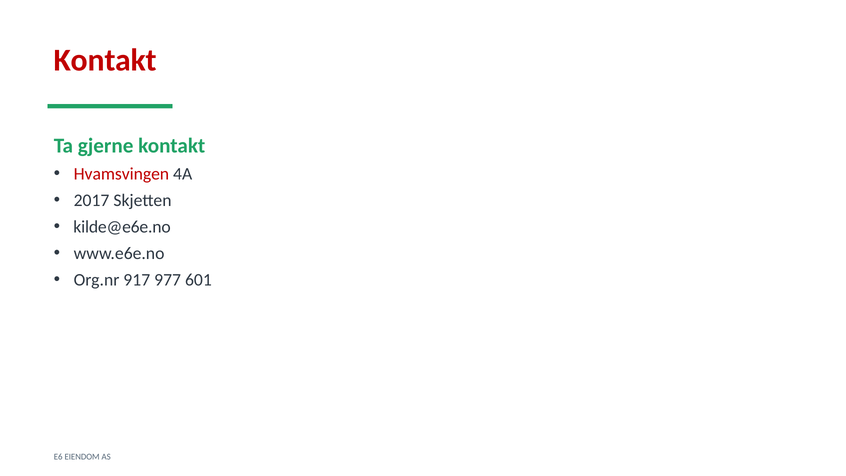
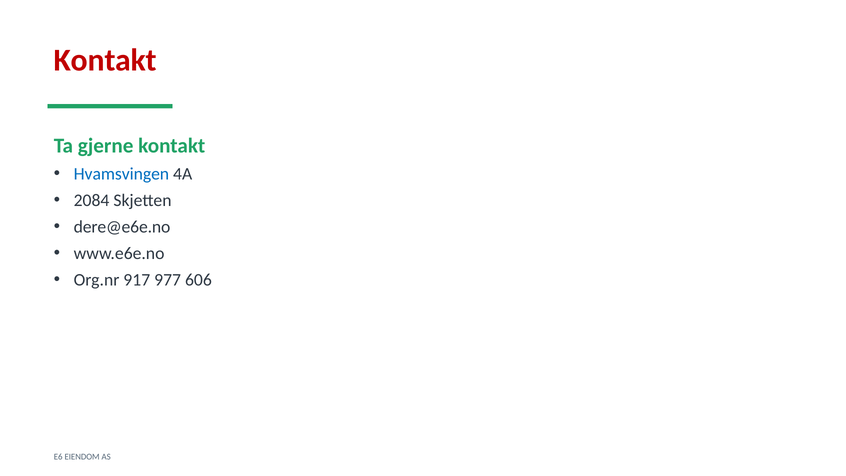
Hvamsvingen colour: red -> blue (121, 174)
2017: 2017 -> 2084 (92, 200)
kilde@e6e.no: kilde@e6e.no -> dere@e6e.no (122, 227)
601: 601 -> 606 (198, 280)
